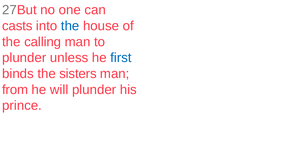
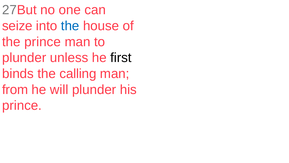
casts: casts -> seize (17, 26)
the calling: calling -> prince (43, 42)
first colour: blue -> black (121, 58)
sisters: sisters -> calling (78, 73)
